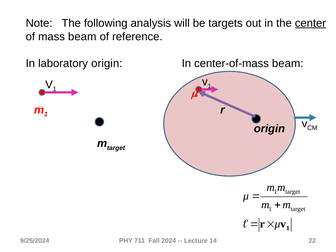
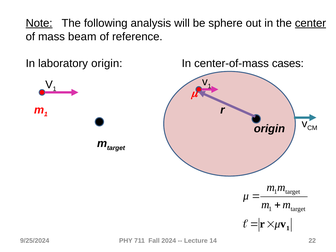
Note underline: none -> present (39, 23)
targets: targets -> sphere (226, 23)
center-of-mass beam: beam -> cases (288, 63)
